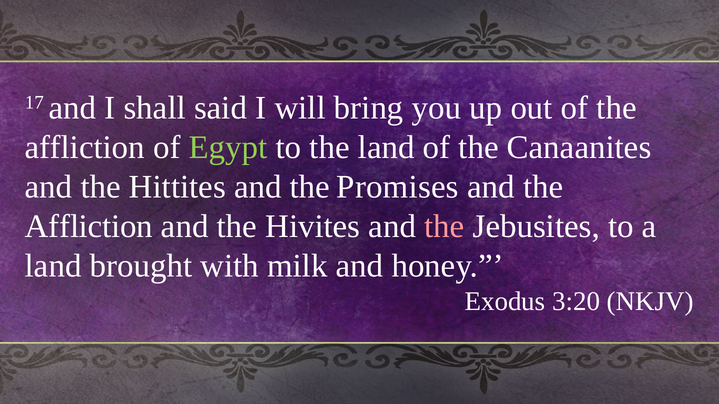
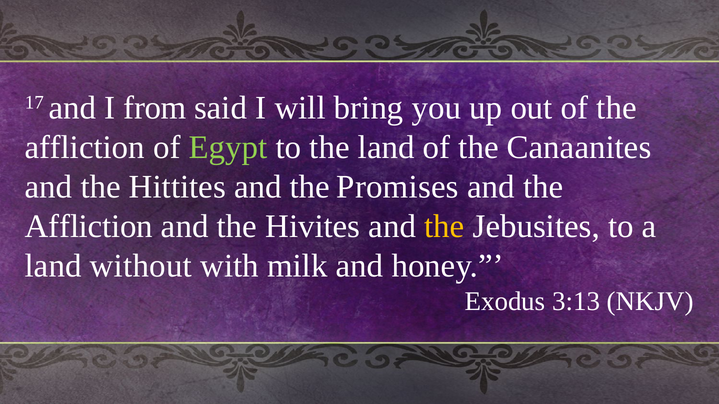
shall: shall -> from (155, 108)
the colour: pink -> yellow (444, 227)
brought: brought -> without (141, 266)
3:20: 3:20 -> 3:13 (576, 302)
